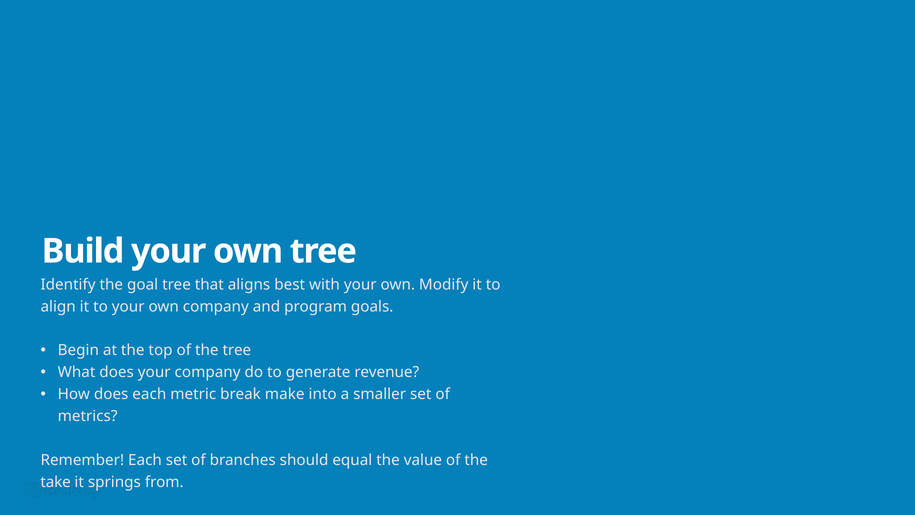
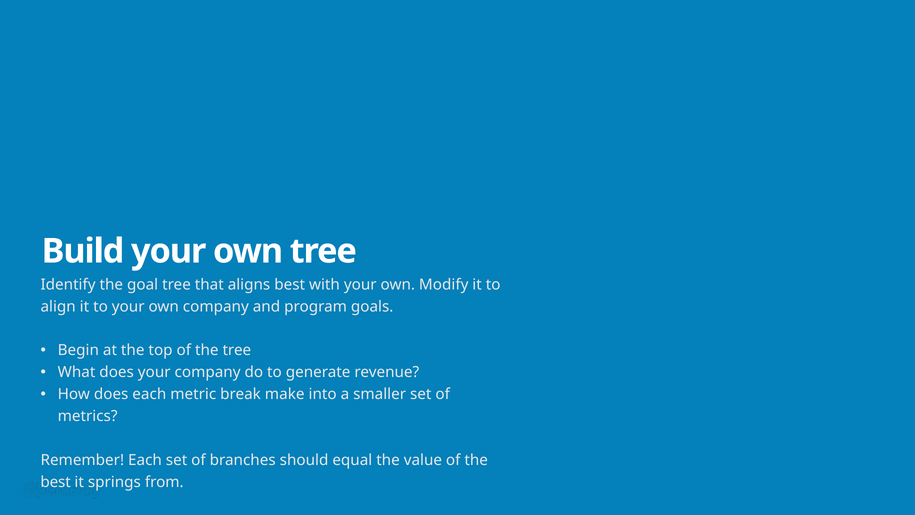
take: take -> best (56, 482)
